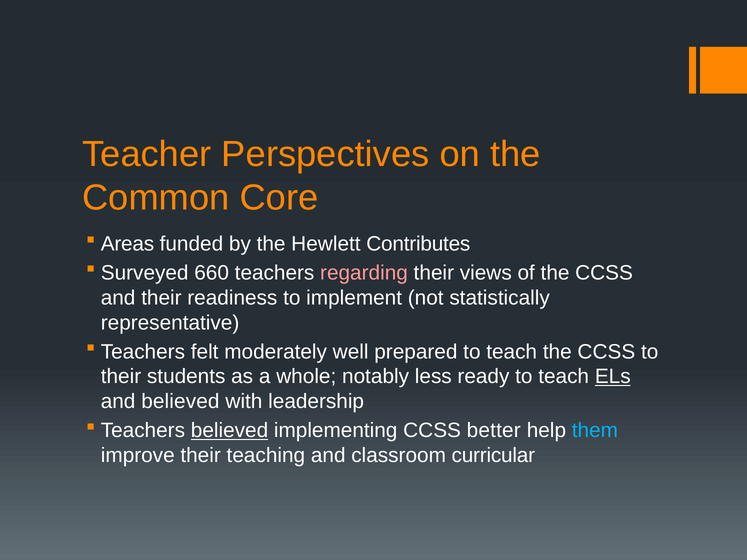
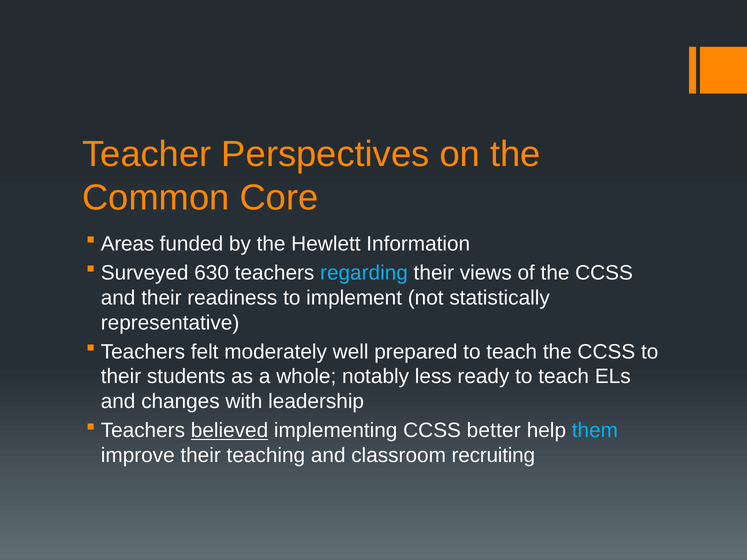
Contributes: Contributes -> Information (418, 244)
660: 660 -> 630 (212, 273)
regarding colour: pink -> light blue (364, 273)
ELs underline: present -> none (613, 377)
and believed: believed -> changes (180, 402)
curricular: curricular -> recruiting (493, 456)
